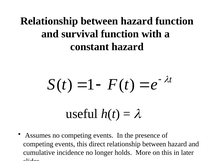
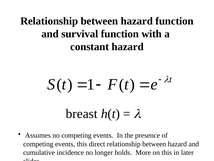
useful: useful -> breast (82, 113)
